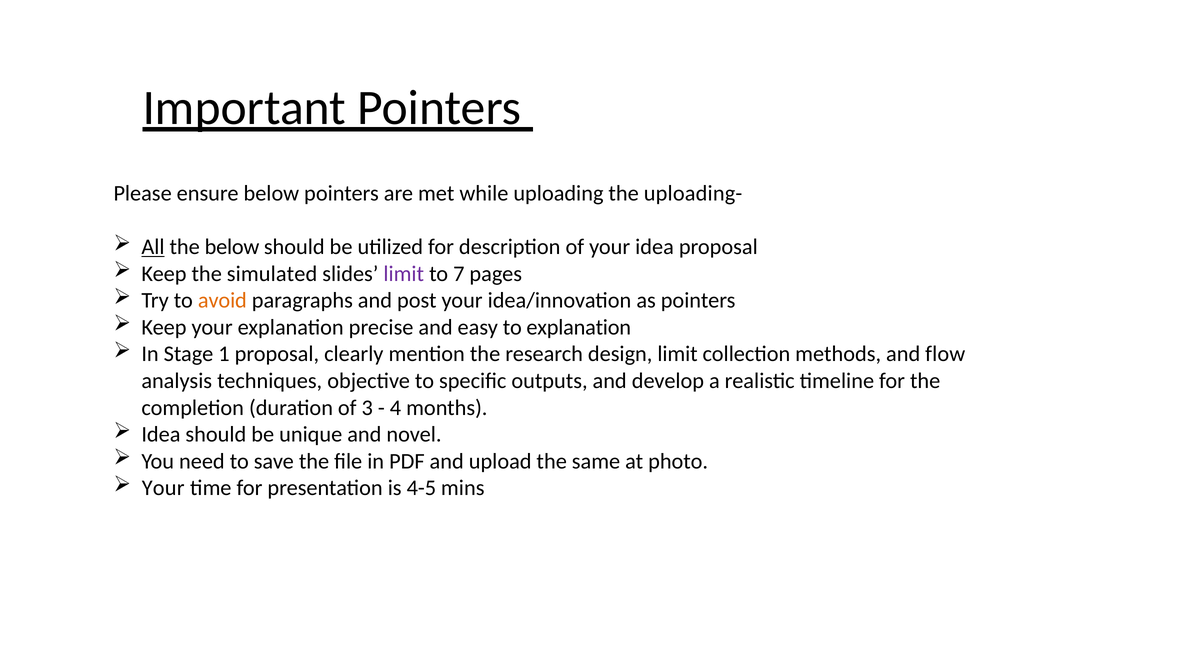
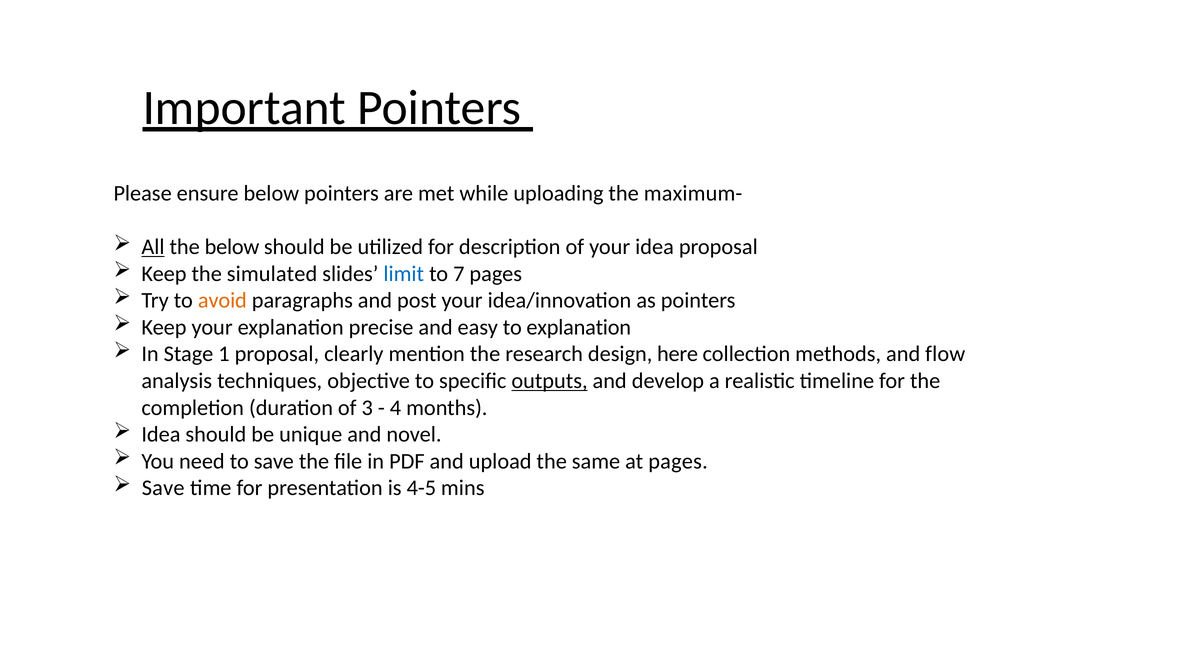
uploading-: uploading- -> maximum- (693, 193)
limit colour: purple -> blue (404, 274)
design limit: limit -> here (678, 354)
outputs underline: none -> present (549, 381)
at photo: photo -> pages (678, 461)
Your: Your -> Save (163, 488)
